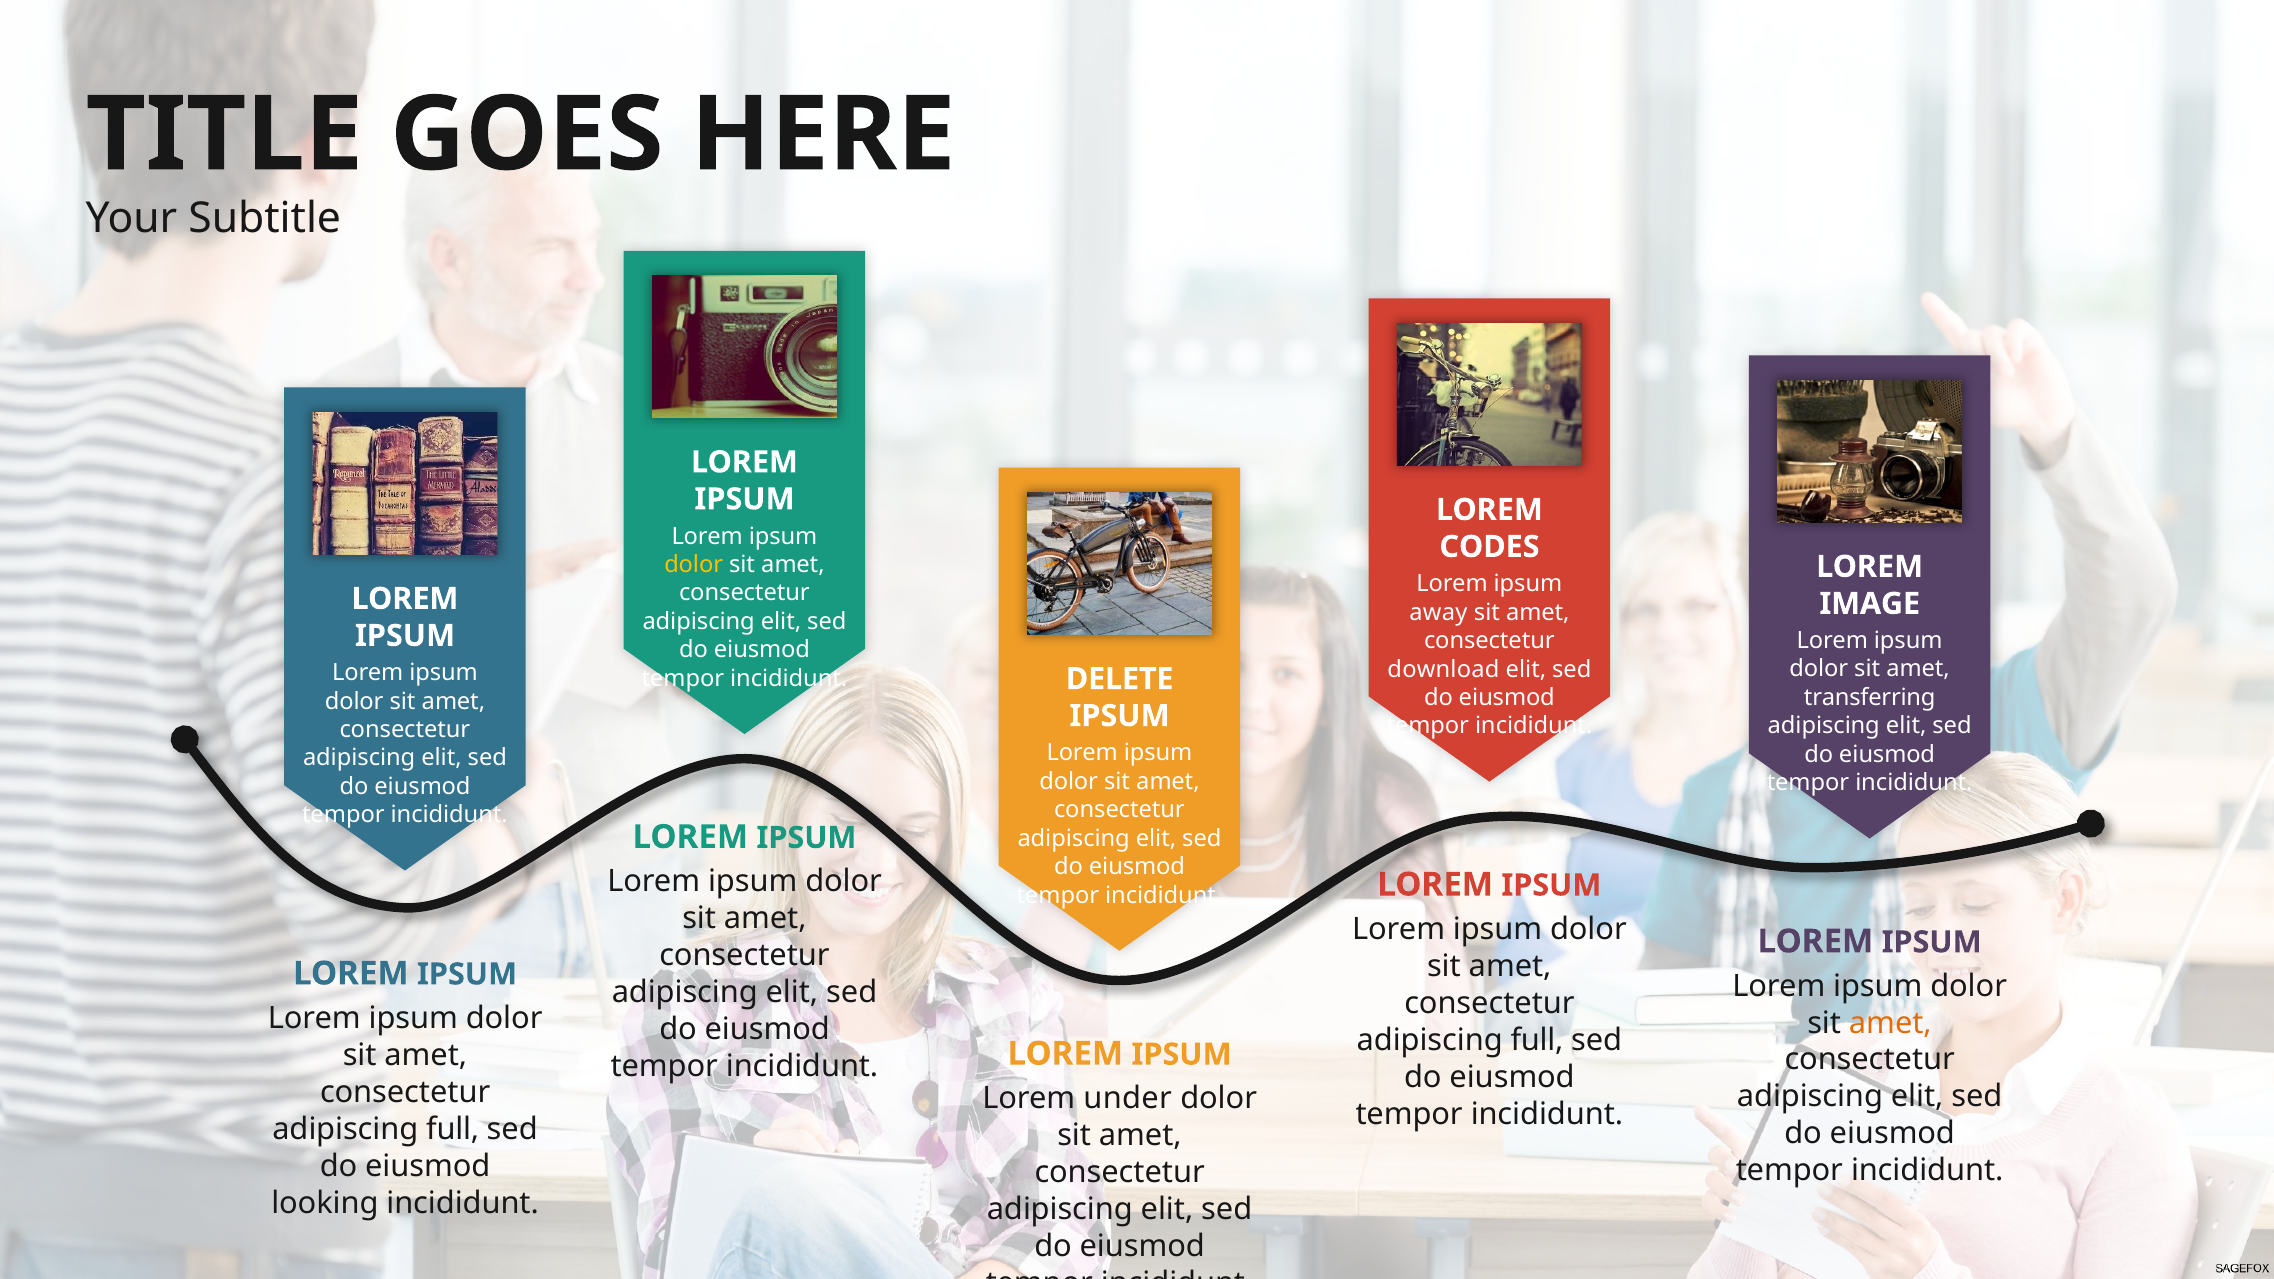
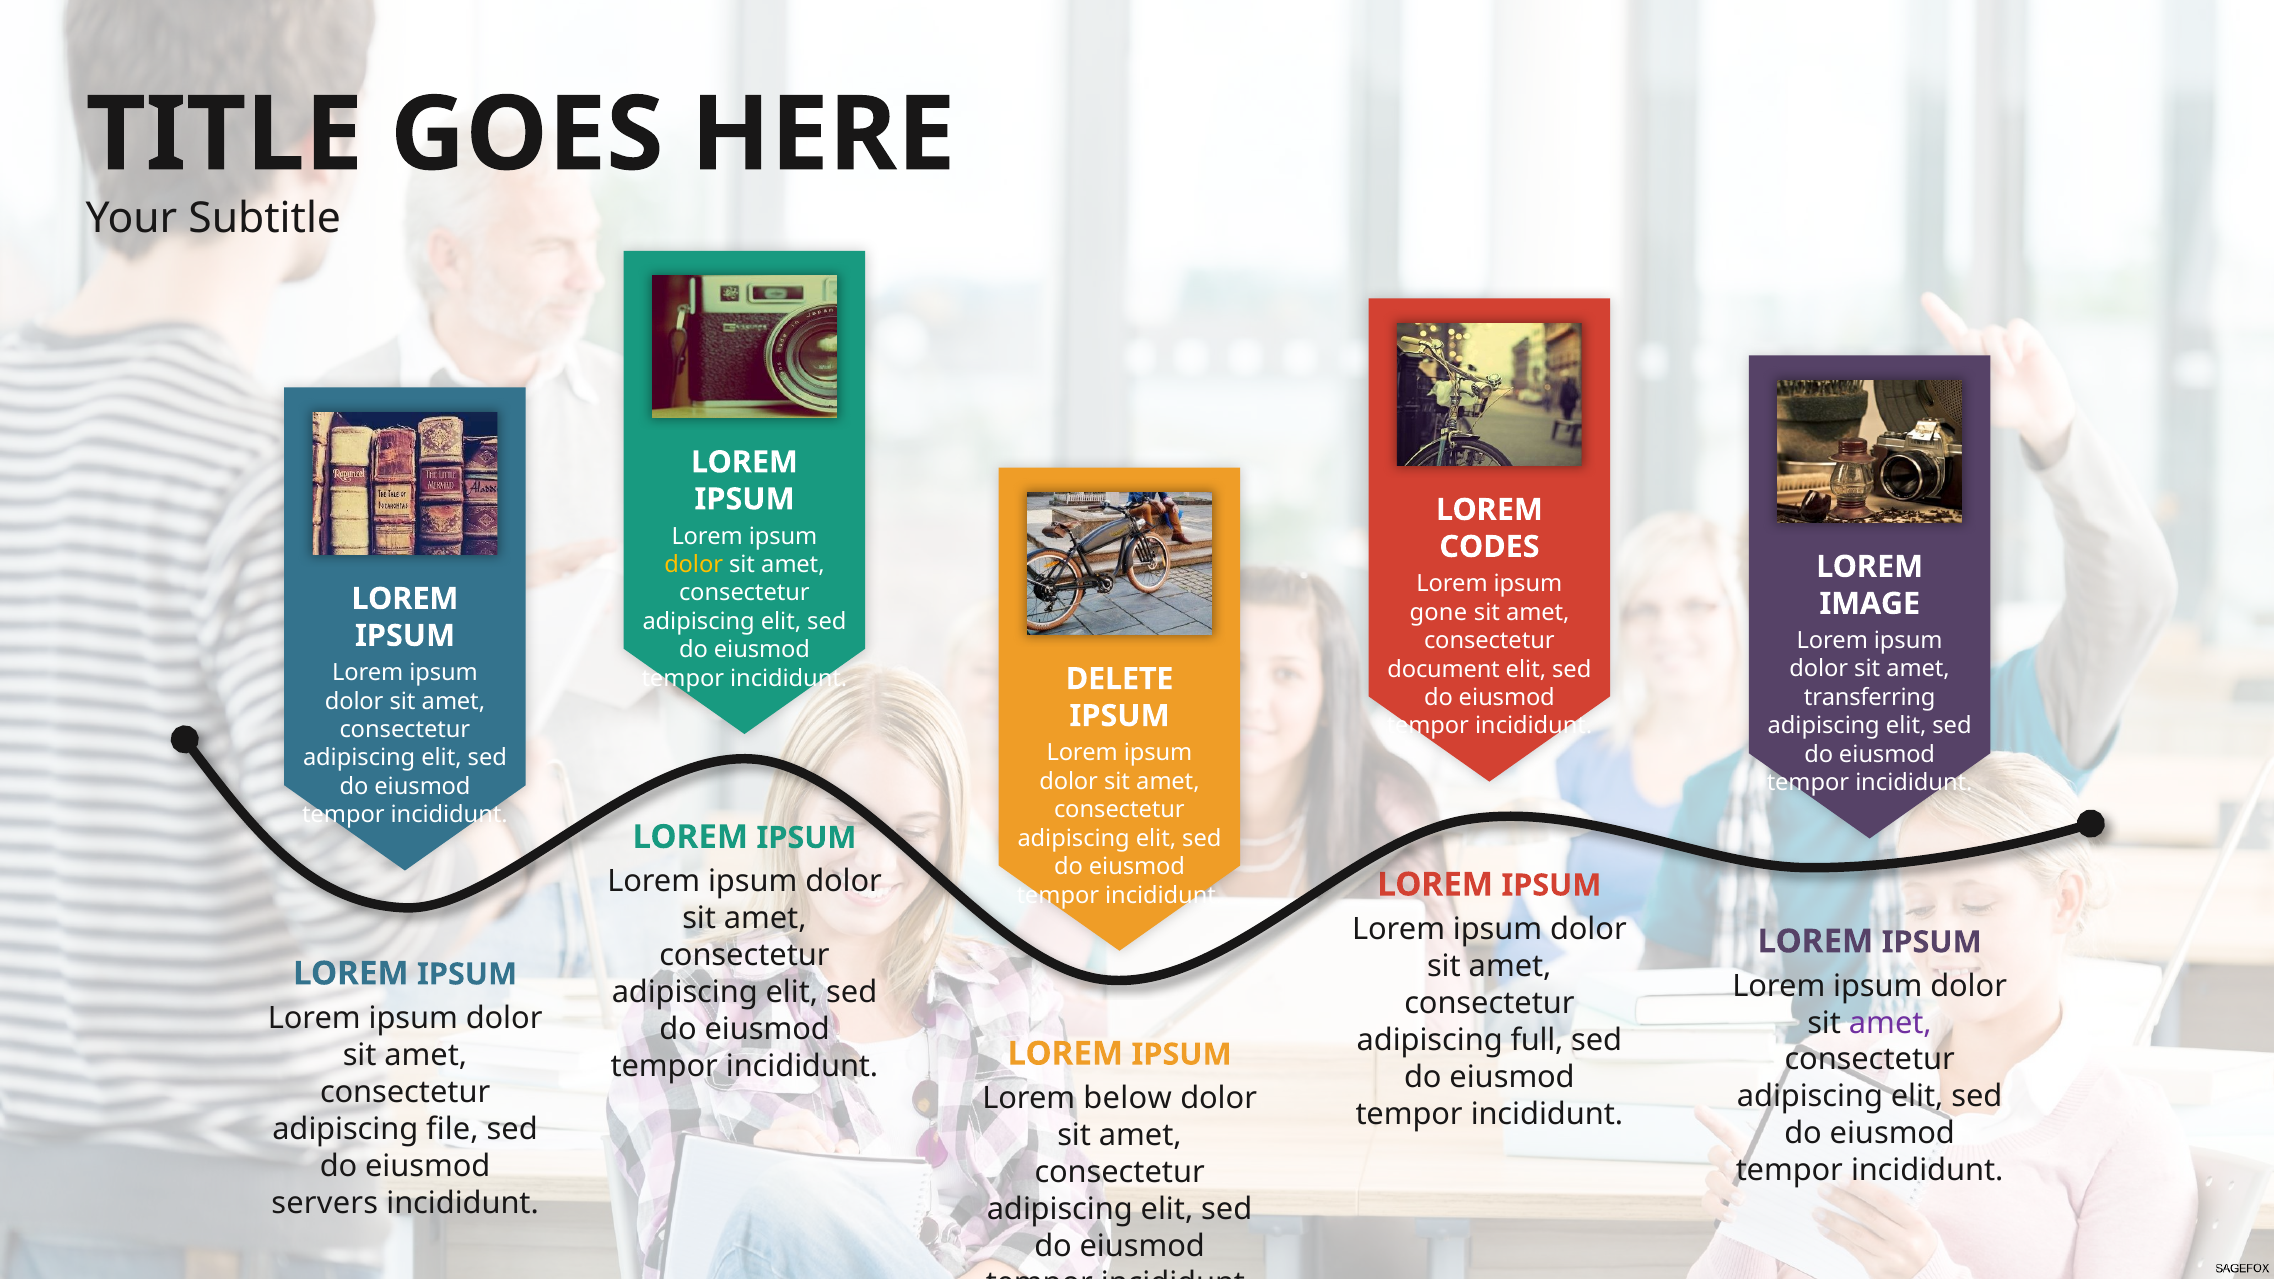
away: away -> gone (1438, 612)
download: download -> document (1444, 669)
amet colour: orange -> purple (1890, 1023)
under: under -> below (1128, 1098)
full: full -> file (452, 1129)
looking: looking -> servers (325, 1203)
